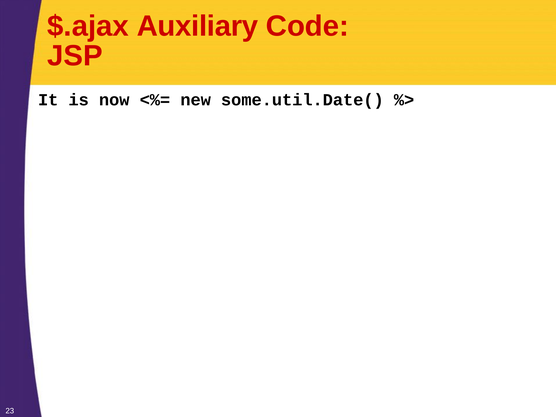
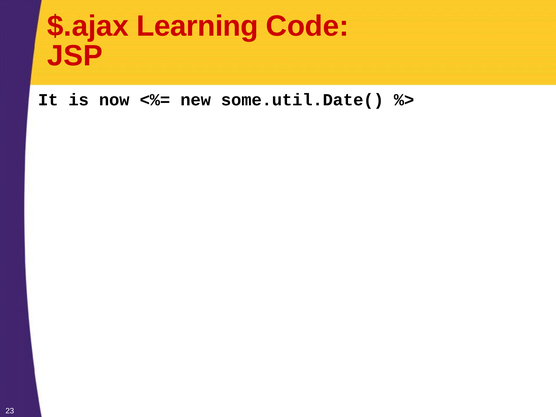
Auxiliary: Auxiliary -> Learning (198, 26)
